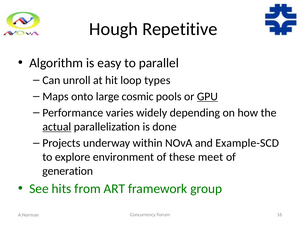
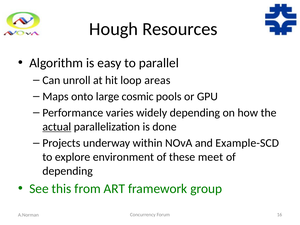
Repetitive: Repetitive -> Resources (180, 29)
types: types -> areas (157, 80)
GPU underline: present -> none (207, 96)
generation: generation -> depending (68, 171)
hits: hits -> this (62, 189)
